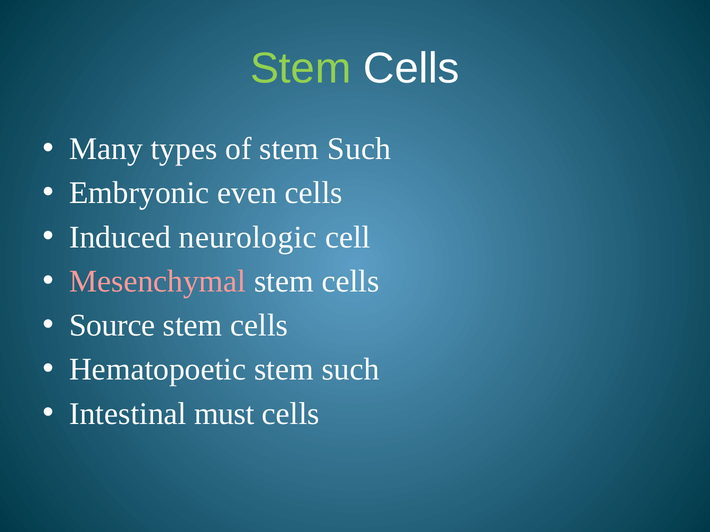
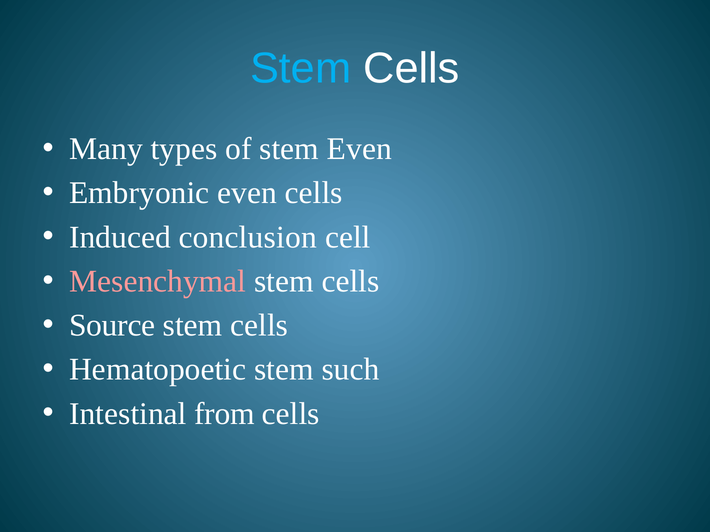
Stem colour: light green -> light blue (301, 69)
of stem Such: Such -> Even (359, 149)
neurologic: neurologic -> conclusion (248, 237)
must: must -> from (224, 414)
